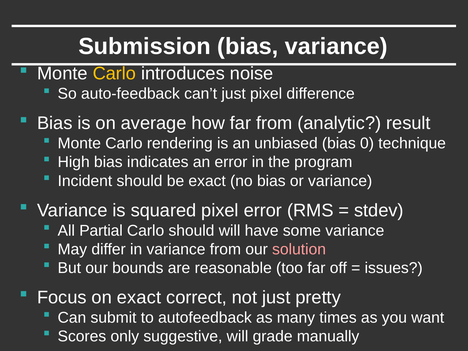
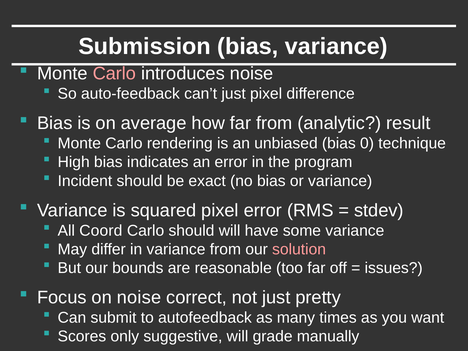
Carlo colour: yellow -> pink (114, 74)
Partial: Partial -> Coord (101, 231)
on exact: exact -> noise (139, 298)
